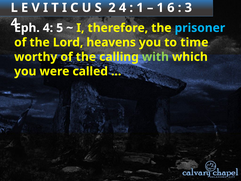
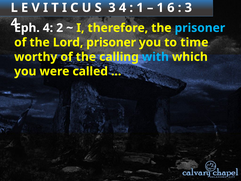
S 2: 2 -> 3 (112, 8)
4 5: 5 -> 2 (60, 28)
Lord heavens: heavens -> prisoner (111, 42)
with colour: light green -> light blue (155, 57)
